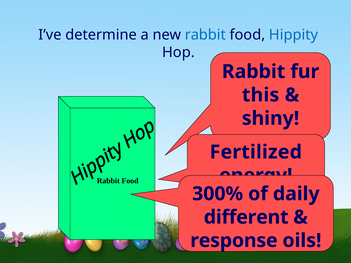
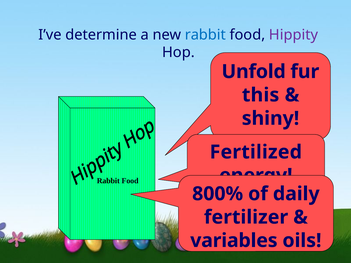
Hippity colour: blue -> purple (294, 35)
Rabbit: Rabbit -> Unfold (254, 72)
300%: 300% -> 800% (218, 194)
different: different -> fertilizer (246, 217)
response: response -> variables (234, 241)
